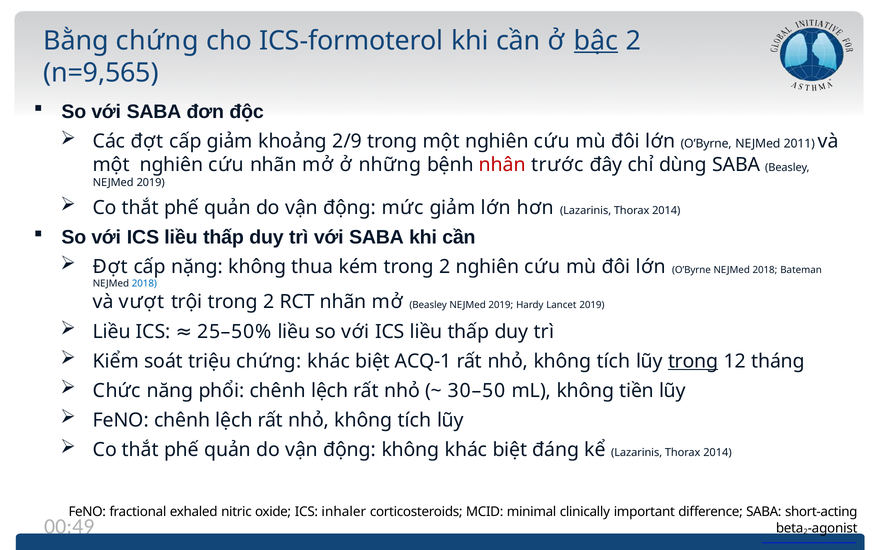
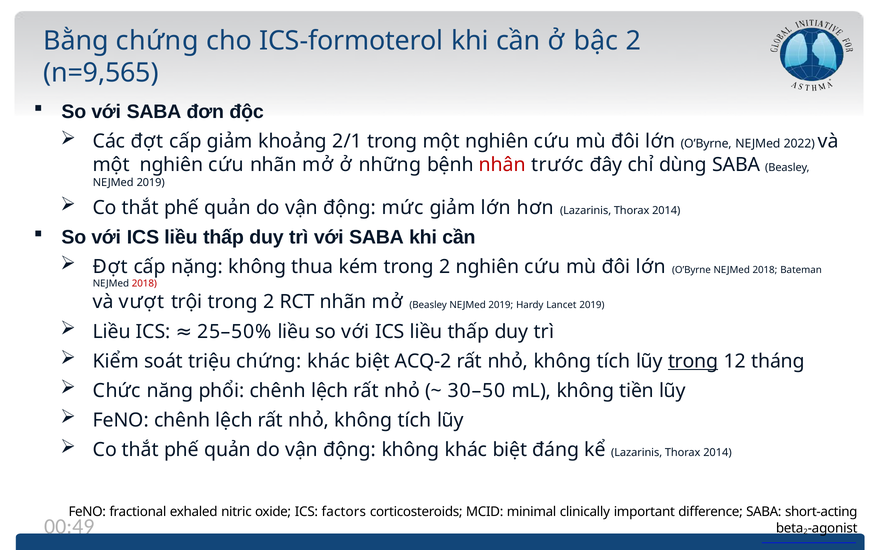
bậc underline: present -> none (596, 41)
2/9: 2/9 -> 2/1 (347, 141)
2011: 2011 -> 2022 (799, 144)
2018 colour: blue -> red (144, 284)
ACQ-1: ACQ-1 -> ACQ-2 (423, 361)
inhaler: inhaler -> factors (344, 512)
